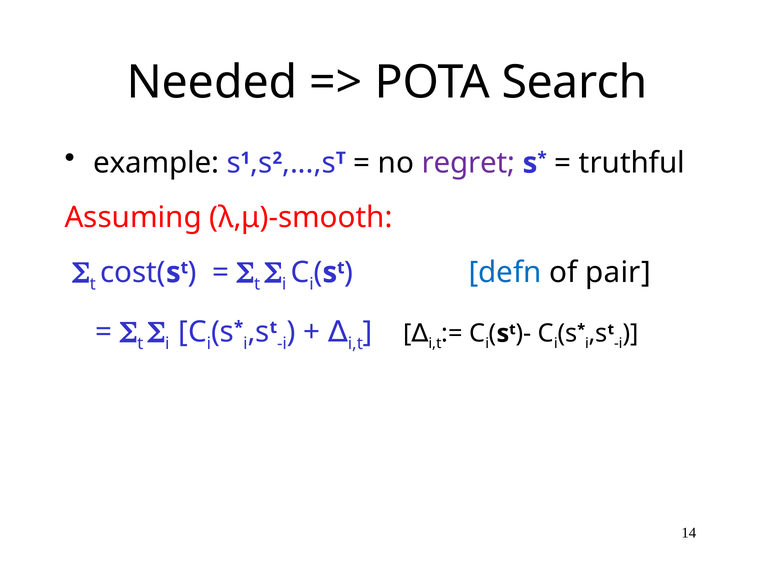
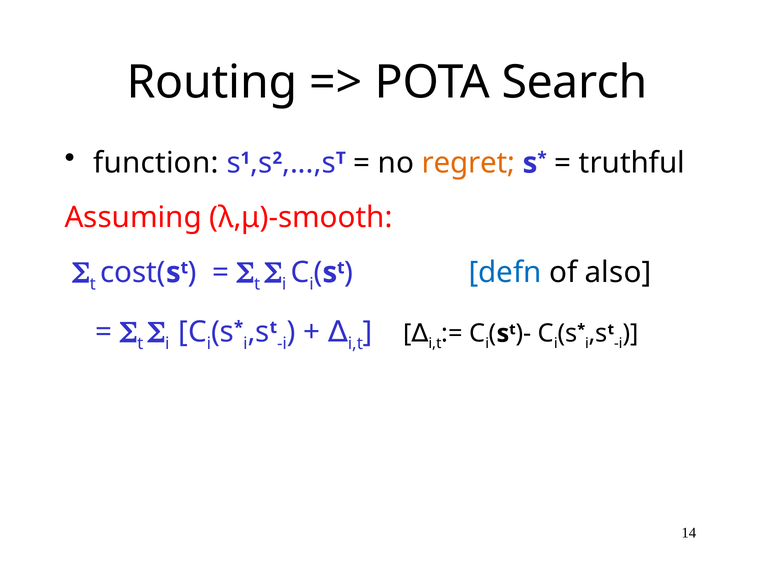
Needed: Needed -> Routing (212, 83)
example: example -> function (156, 163)
regret colour: purple -> orange (468, 163)
pair: pair -> also (618, 273)
